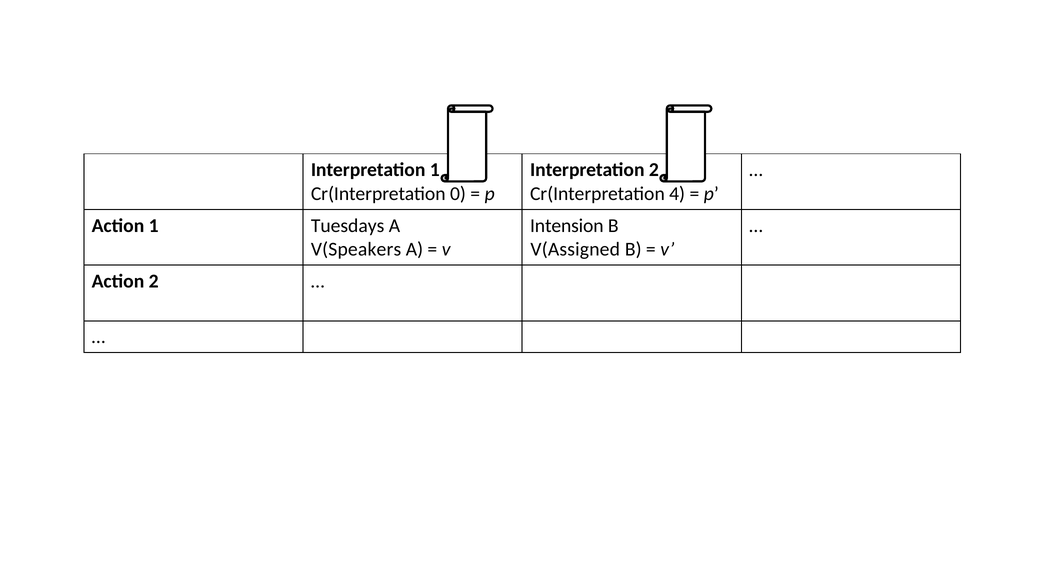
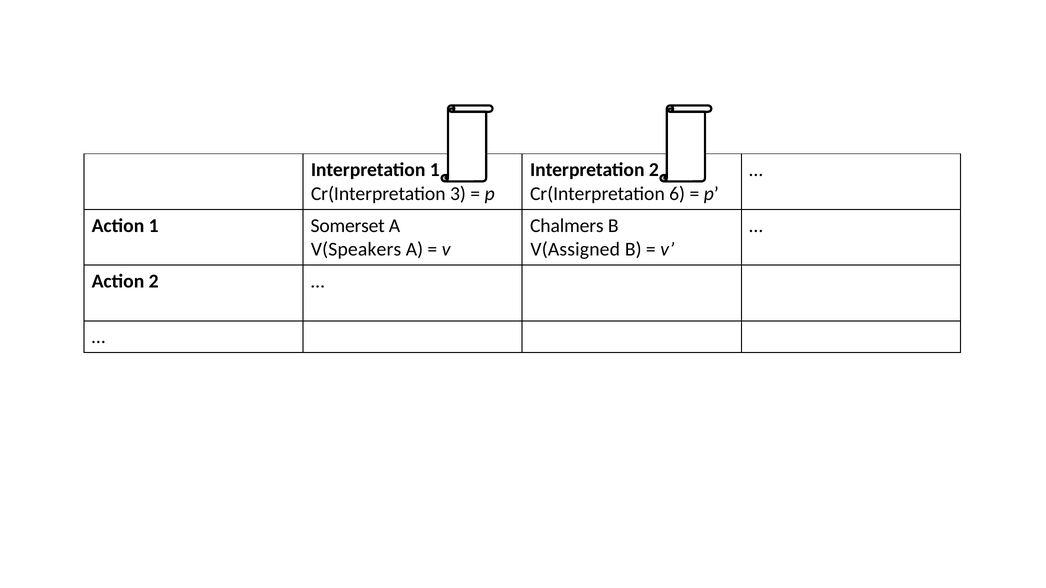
0: 0 -> 3 (458, 194)
4: 4 -> 6 (677, 194)
Tuesdays: Tuesdays -> Somerset (348, 226)
Intension: Intension -> Chalmers (567, 226)
